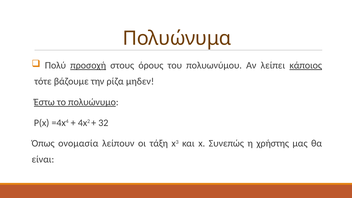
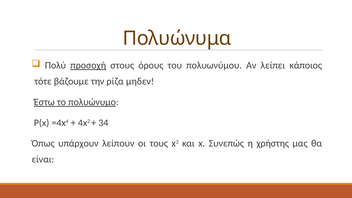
κάποιος underline: present -> none (306, 65)
32: 32 -> 34 (103, 123)
ονομασία: ονομασία -> υπάρχουν (78, 143)
τάξη: τάξη -> τους (159, 143)
